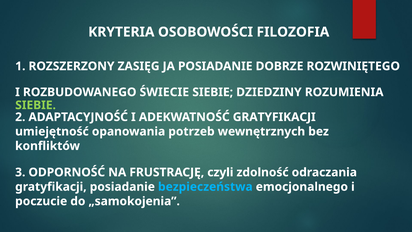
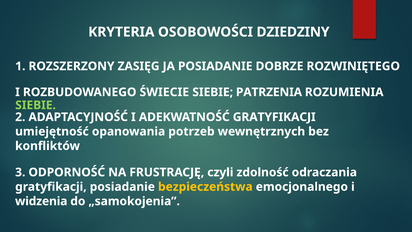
FILOZOFIA: FILOZOFIA -> DZIEDZINY (293, 32)
DZIEDZINY: DZIEDZINY -> PATRZENIA (269, 92)
bezpieczeństwa colour: light blue -> yellow (205, 187)
poczucie: poczucie -> widzenia (41, 201)
